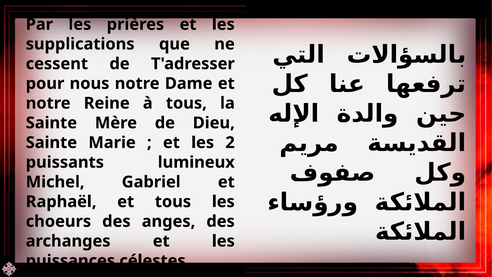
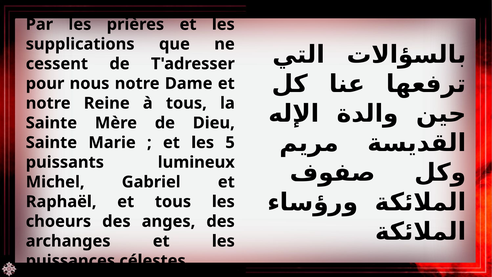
2: 2 -> 5 (230, 142)
